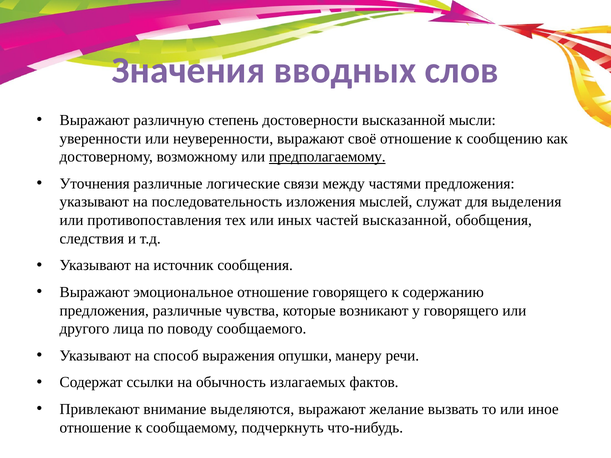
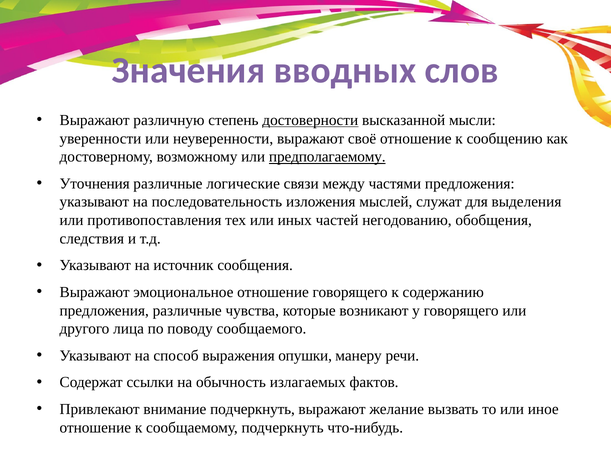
достоверности underline: none -> present (310, 120)
частей высказанной: высказанной -> негодованию (407, 220)
внимание выделяются: выделяются -> подчеркнуть (252, 409)
